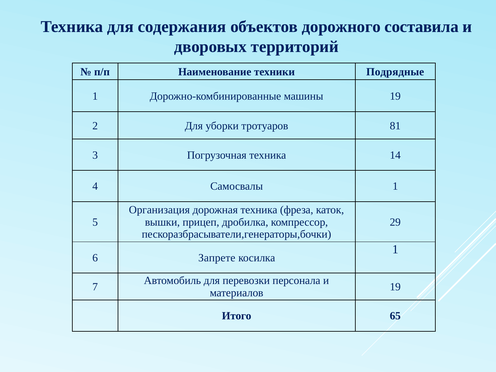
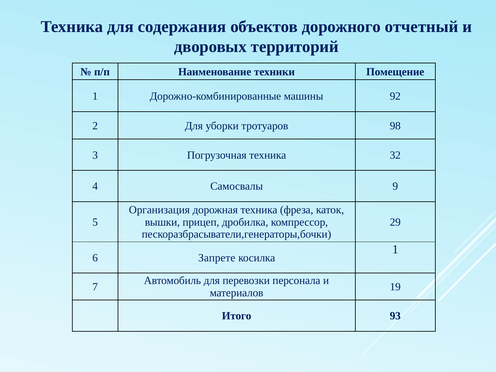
составила: составила -> отчетный (422, 27)
Подрядные: Подрядные -> Помещение (395, 72)
машины 19: 19 -> 92 (395, 96)
81: 81 -> 98 (395, 126)
14: 14 -> 32 (395, 155)
Самосвалы 1: 1 -> 9 (395, 186)
65: 65 -> 93 (395, 316)
